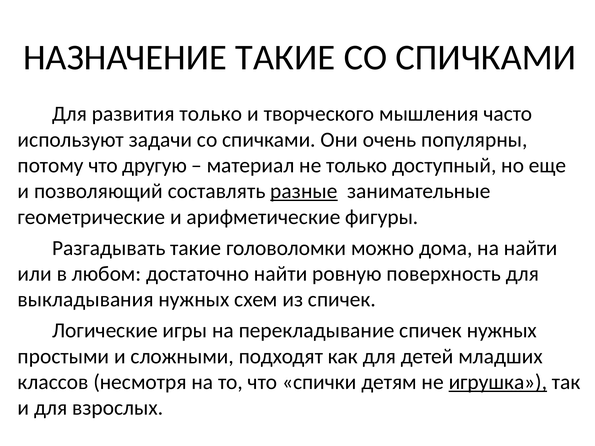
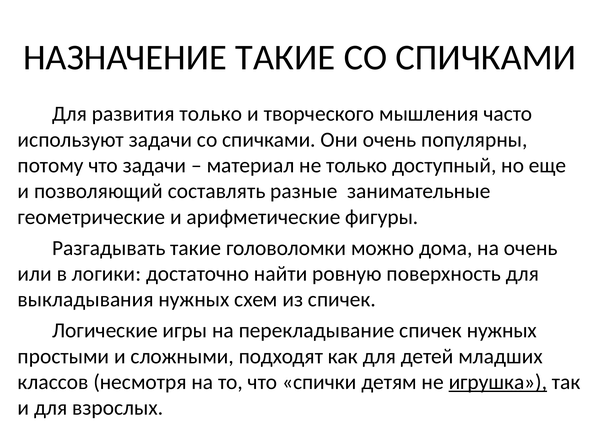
что другую: другую -> задачи (154, 166)
разные underline: present -> none (304, 191)
на найти: найти -> очень (531, 248)
любом: любом -> логики (106, 274)
